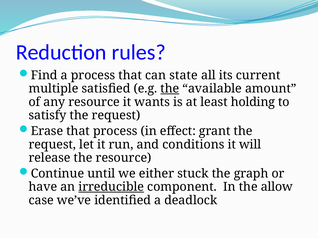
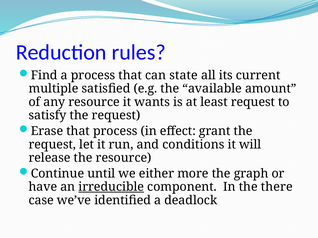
the underline: present -> none (170, 89)
least holding: holding -> request (253, 102)
stuck: stuck -> more (193, 174)
allow: allow -> there (277, 187)
